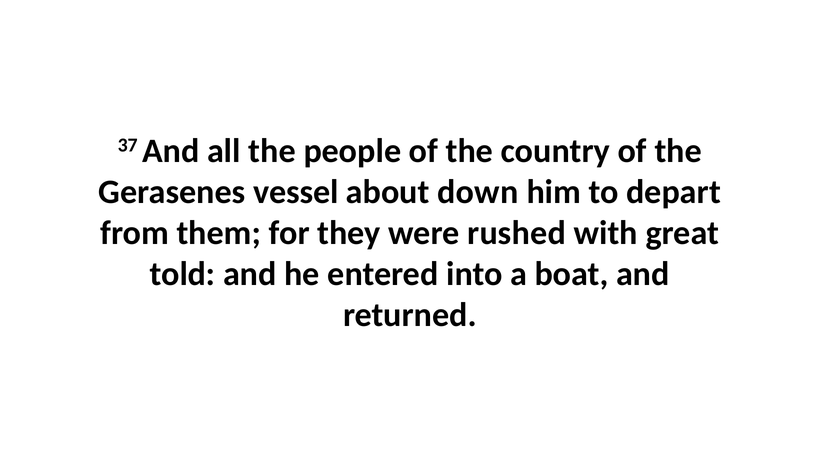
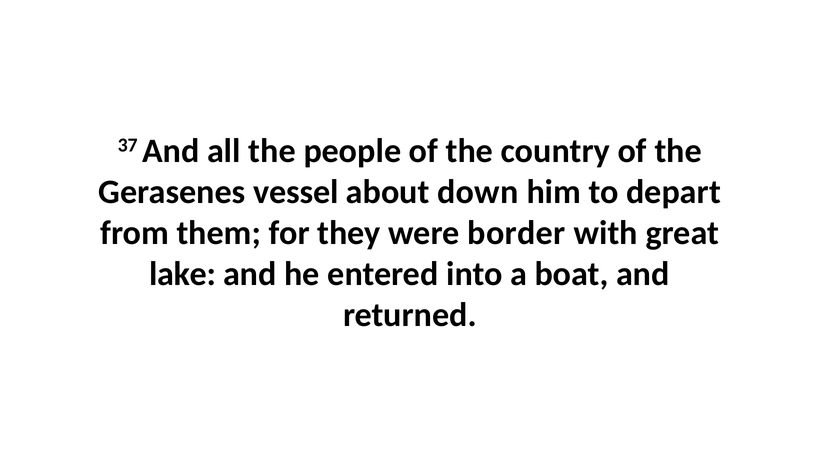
rushed: rushed -> border (516, 233)
told: told -> lake (183, 274)
